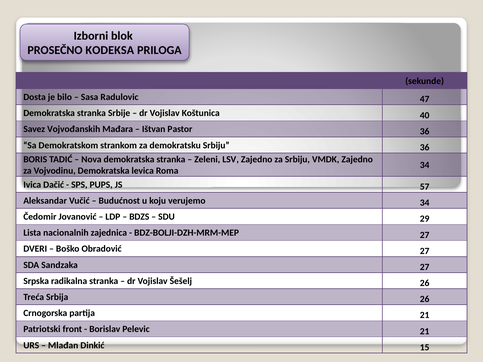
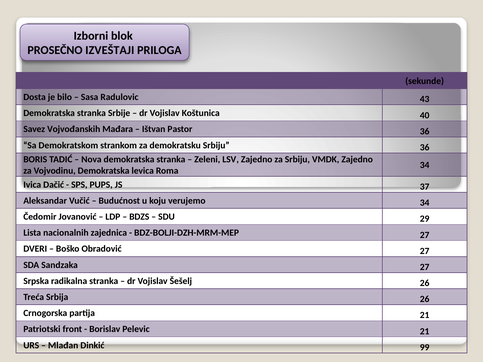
KODEKSA: KODEKSA -> IZVEŠTAJI (110, 50)
47: 47 -> 43 (425, 99)
57: 57 -> 37 (425, 187)
15: 15 -> 99 (425, 348)
